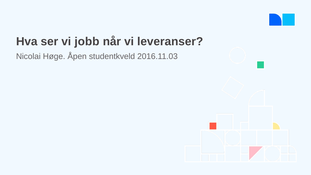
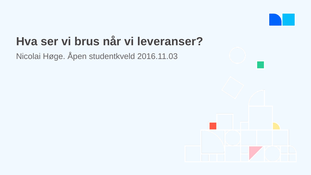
jobb: jobb -> brus (87, 42)
